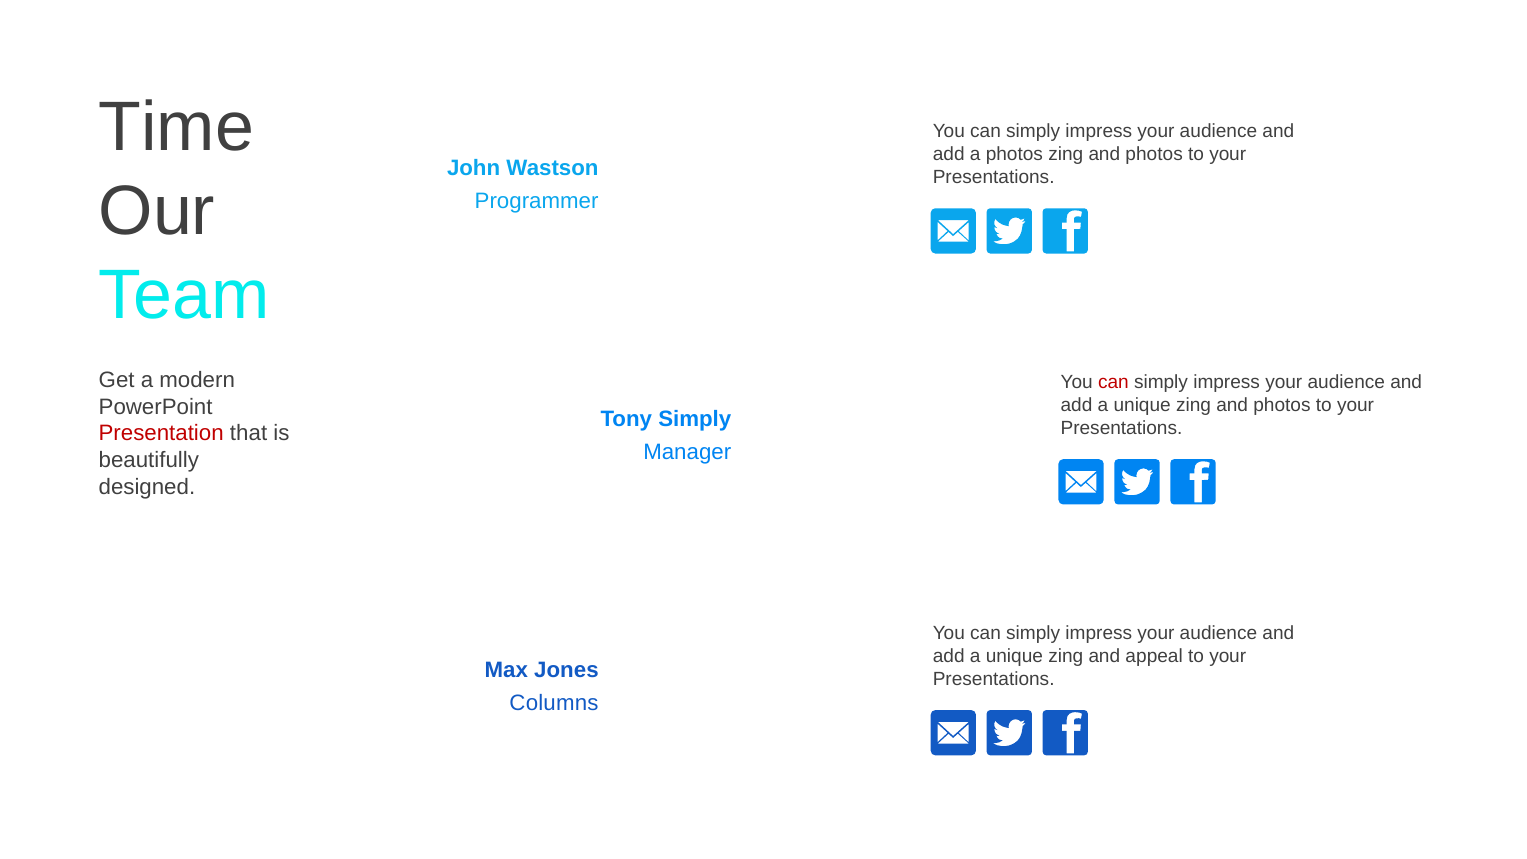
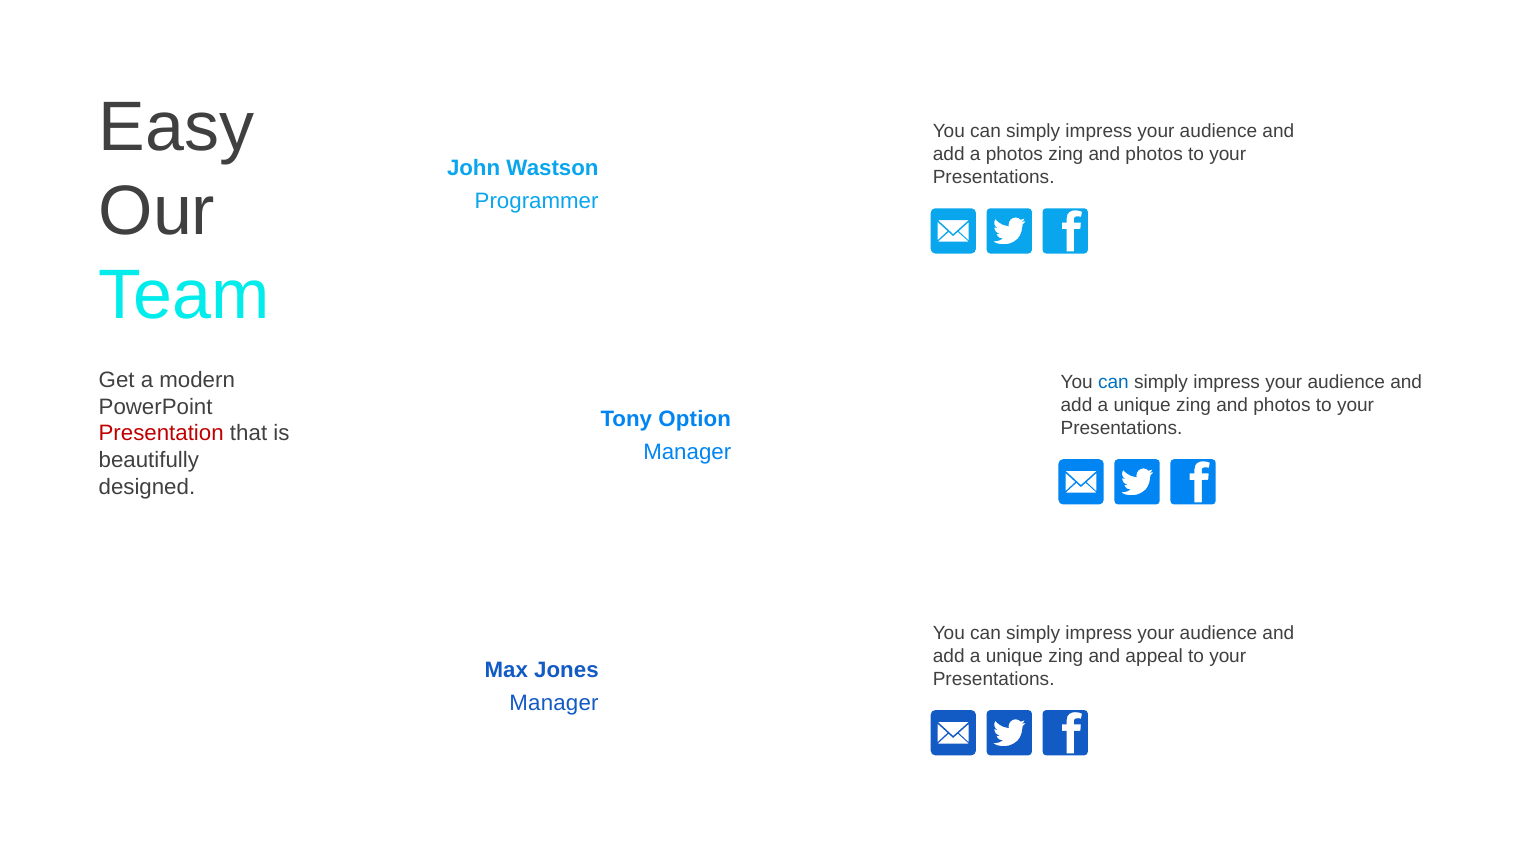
Time: Time -> Easy (176, 128)
can colour: red -> blue (1113, 382)
Tony Simply: Simply -> Option (695, 419)
Columns: Columns -> Manager (554, 703)
